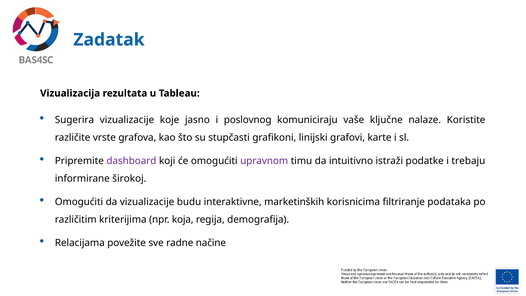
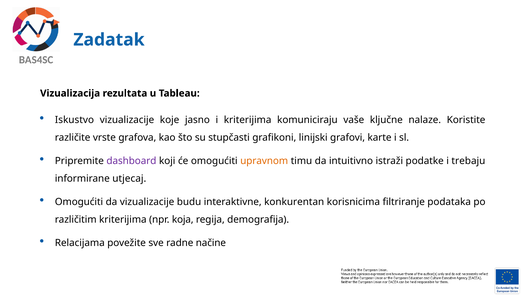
Sugerira: Sugerira -> Iskustvo (74, 120)
i poslovnog: poslovnog -> kriterijima (248, 120)
upravnom colour: purple -> orange (264, 161)
širokoj: širokoj -> utjecaj (129, 179)
marketinških: marketinških -> konkurentan (294, 202)
